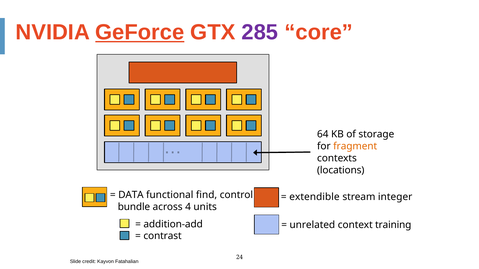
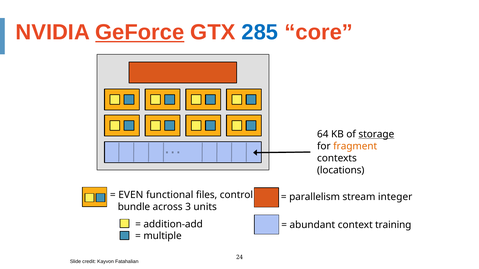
285 colour: purple -> blue (260, 32)
storage underline: none -> present (376, 134)
DATA: DATA -> EVEN (131, 195)
find: find -> files (207, 195)
extendible: extendible -> parallelism (315, 197)
4: 4 -> 3 (188, 207)
unrelated: unrelated -> abundant (312, 225)
contrast: contrast -> multiple (163, 236)
